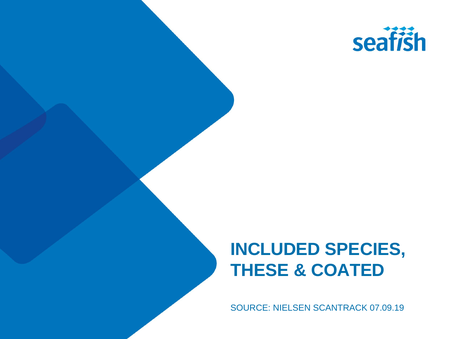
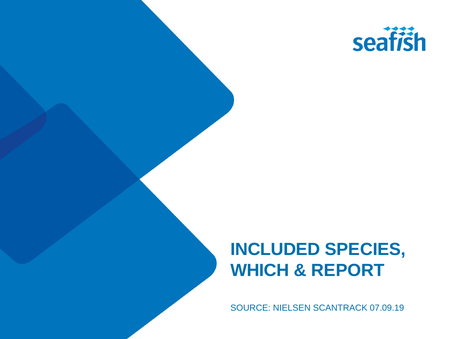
THESE: THESE -> WHICH (260, 270)
COATED: COATED -> REPORT (348, 270)
